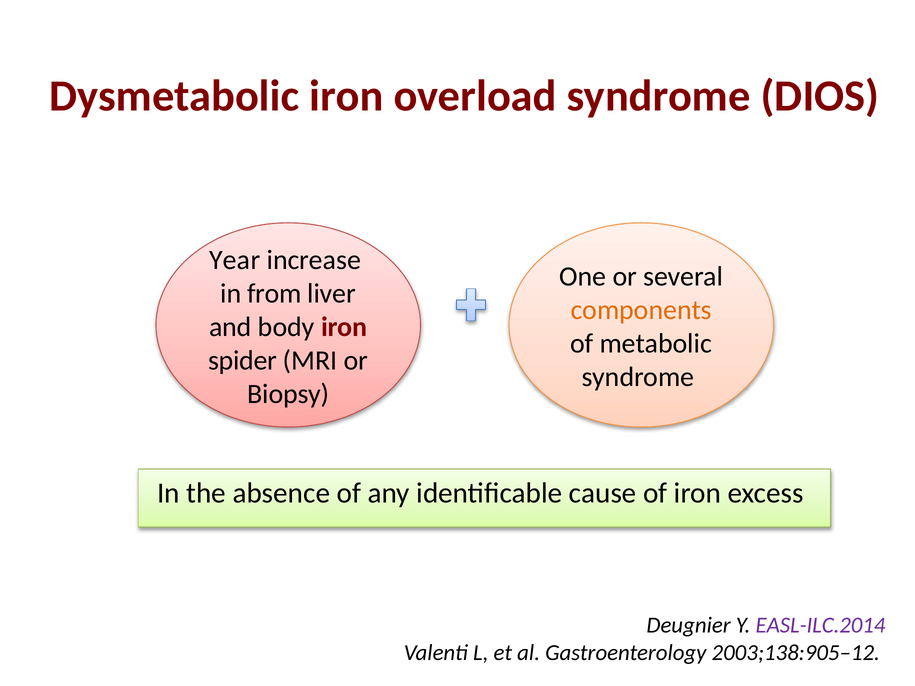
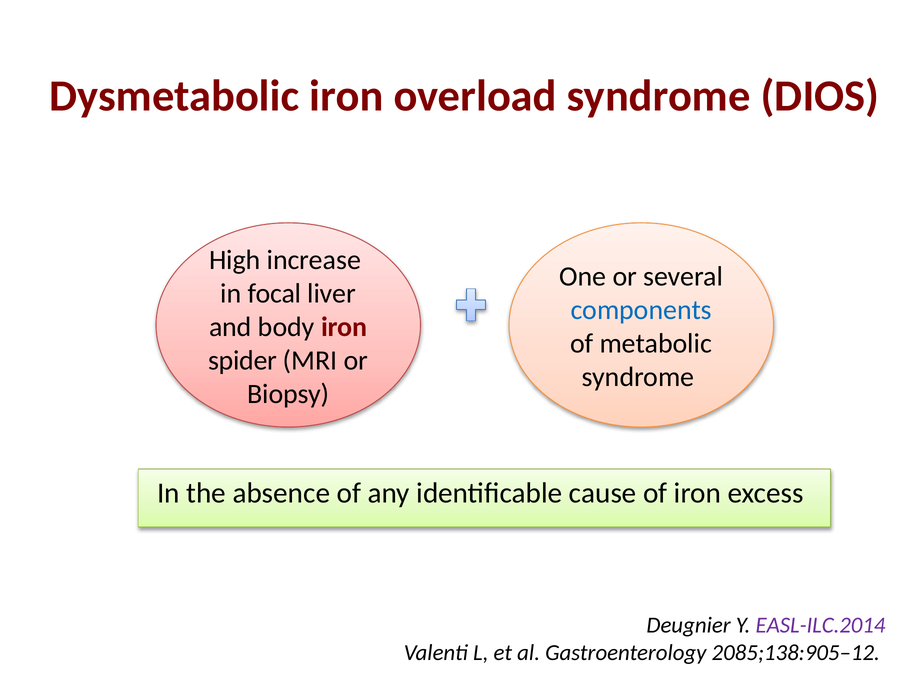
Year: Year -> High (235, 260)
from: from -> focal (274, 293)
components colour: orange -> blue (641, 310)
2003;138:905–12: 2003;138:905–12 -> 2085;138:905–12 (796, 653)
